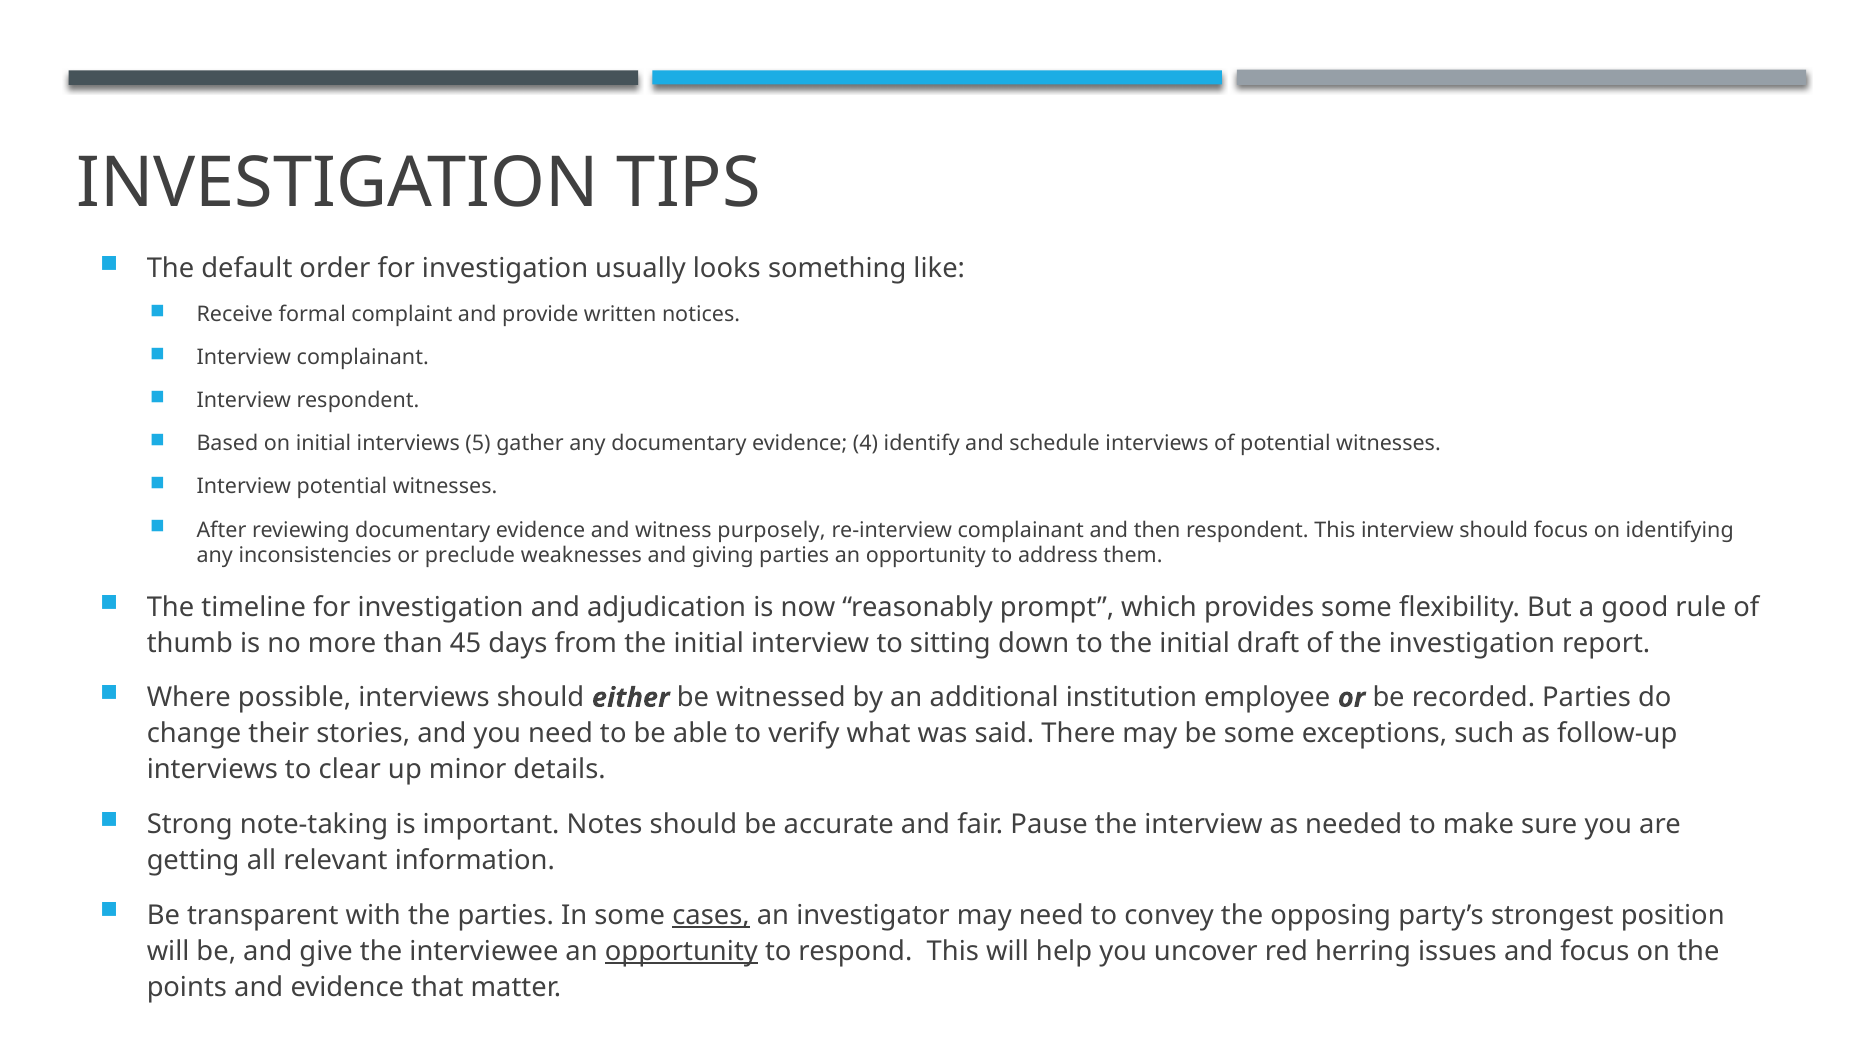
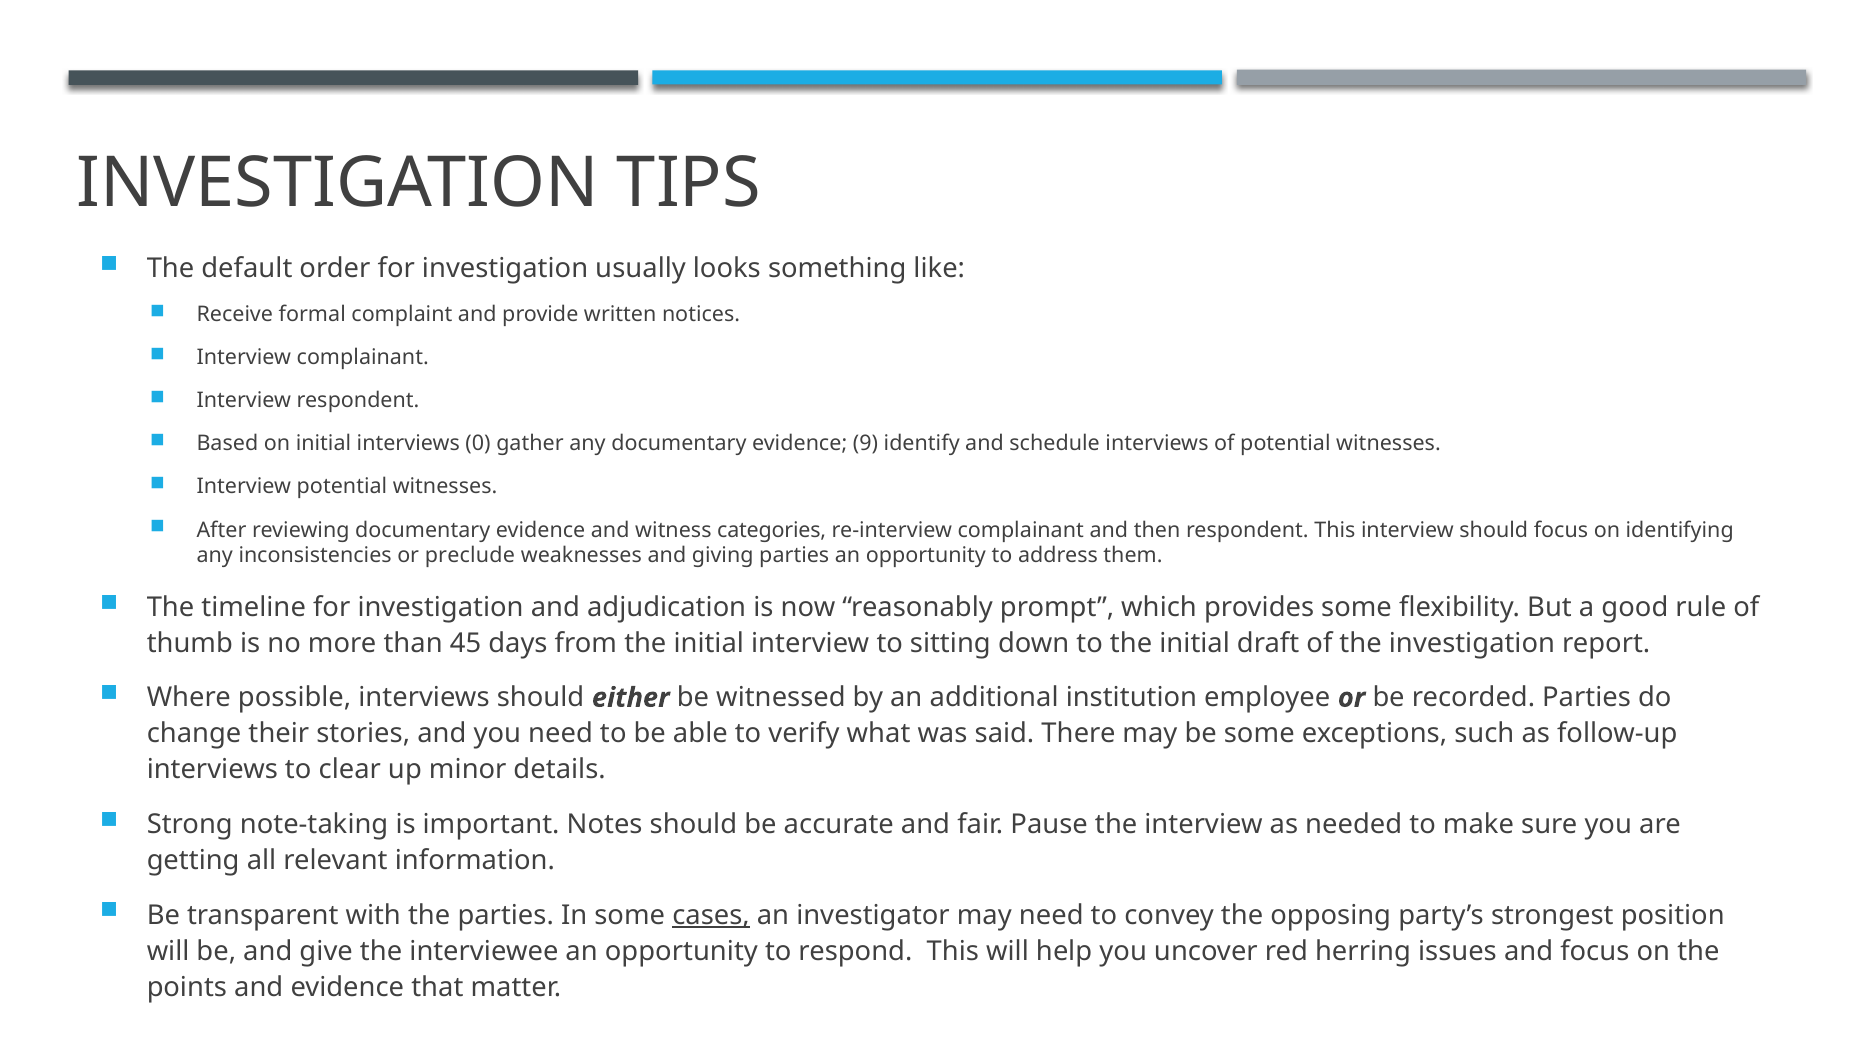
5: 5 -> 0 (478, 444)
4: 4 -> 9 (865, 444)
purposely: purposely -> categories (772, 530)
opportunity underline: present -> none (681, 951)
